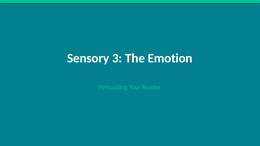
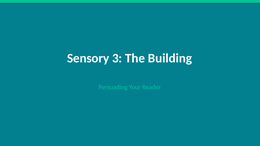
Emotion: Emotion -> Building (170, 58)
